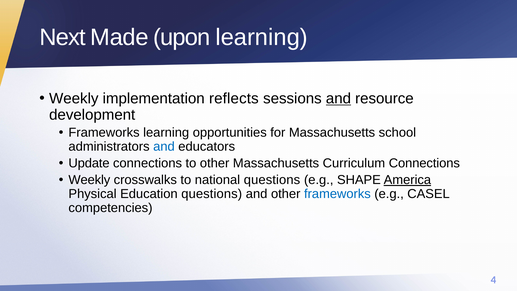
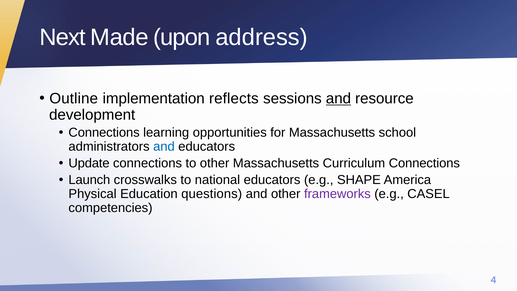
upon learning: learning -> address (262, 37)
Weekly: Weekly -> Outline (74, 98)
Frameworks: Frameworks -> Connections (104, 133)
Weekly: Weekly -> Launch (89, 180)
national questions: questions -> educators (272, 180)
America underline: present -> none (407, 180)
frameworks colour: blue -> purple (337, 194)
